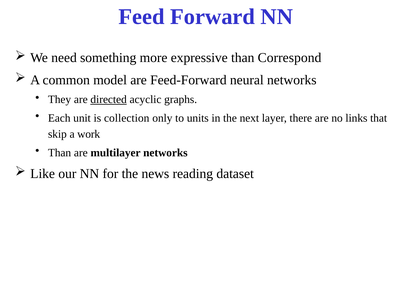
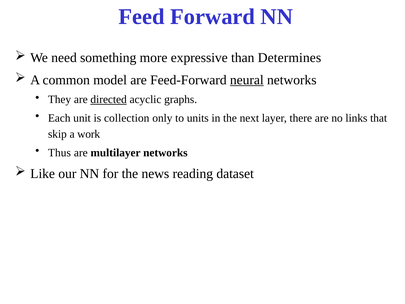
Correspond: Correspond -> Determines (289, 58)
neural underline: none -> present (247, 80)
Than: Than -> Thus (59, 153)
